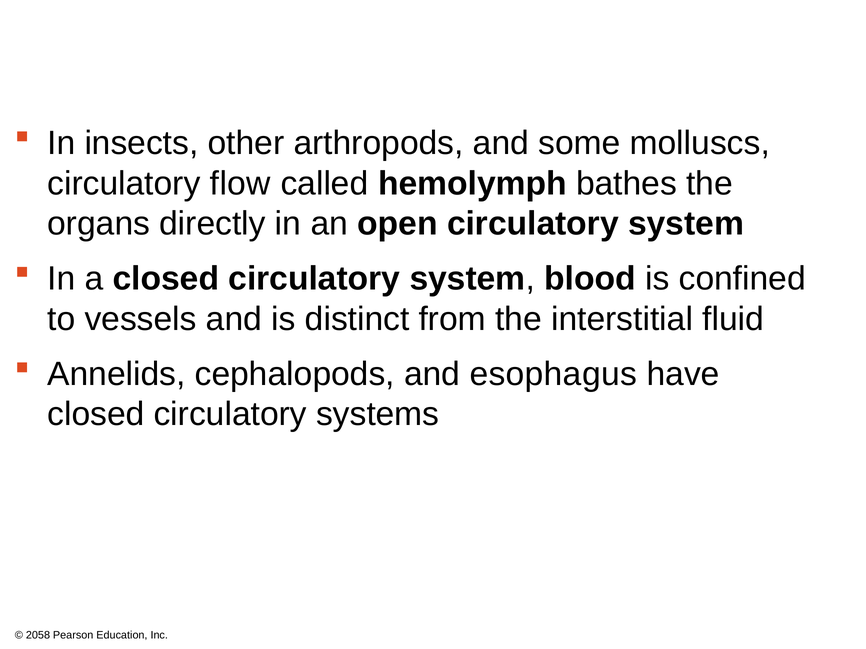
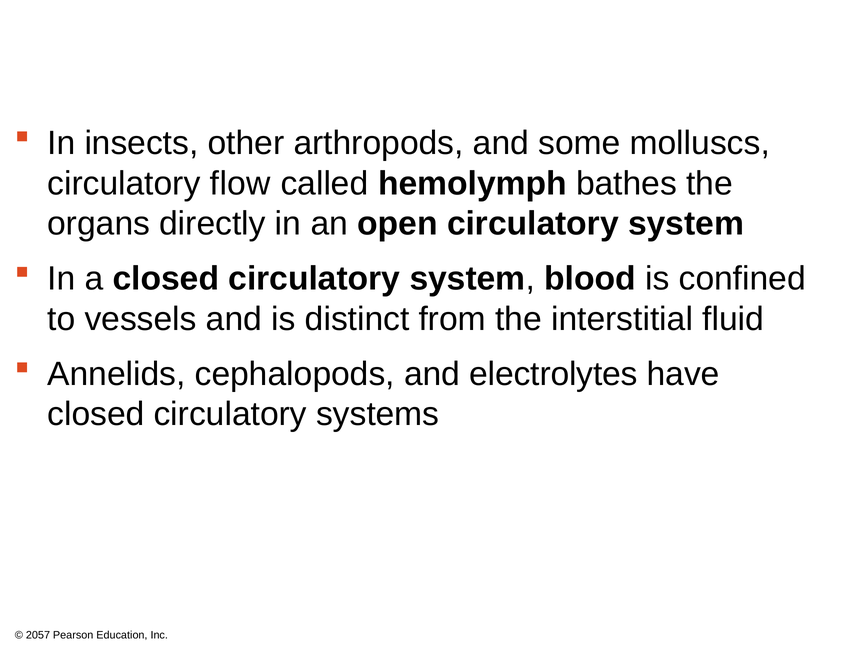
esophagus: esophagus -> electrolytes (554, 374)
2058: 2058 -> 2057 (38, 636)
